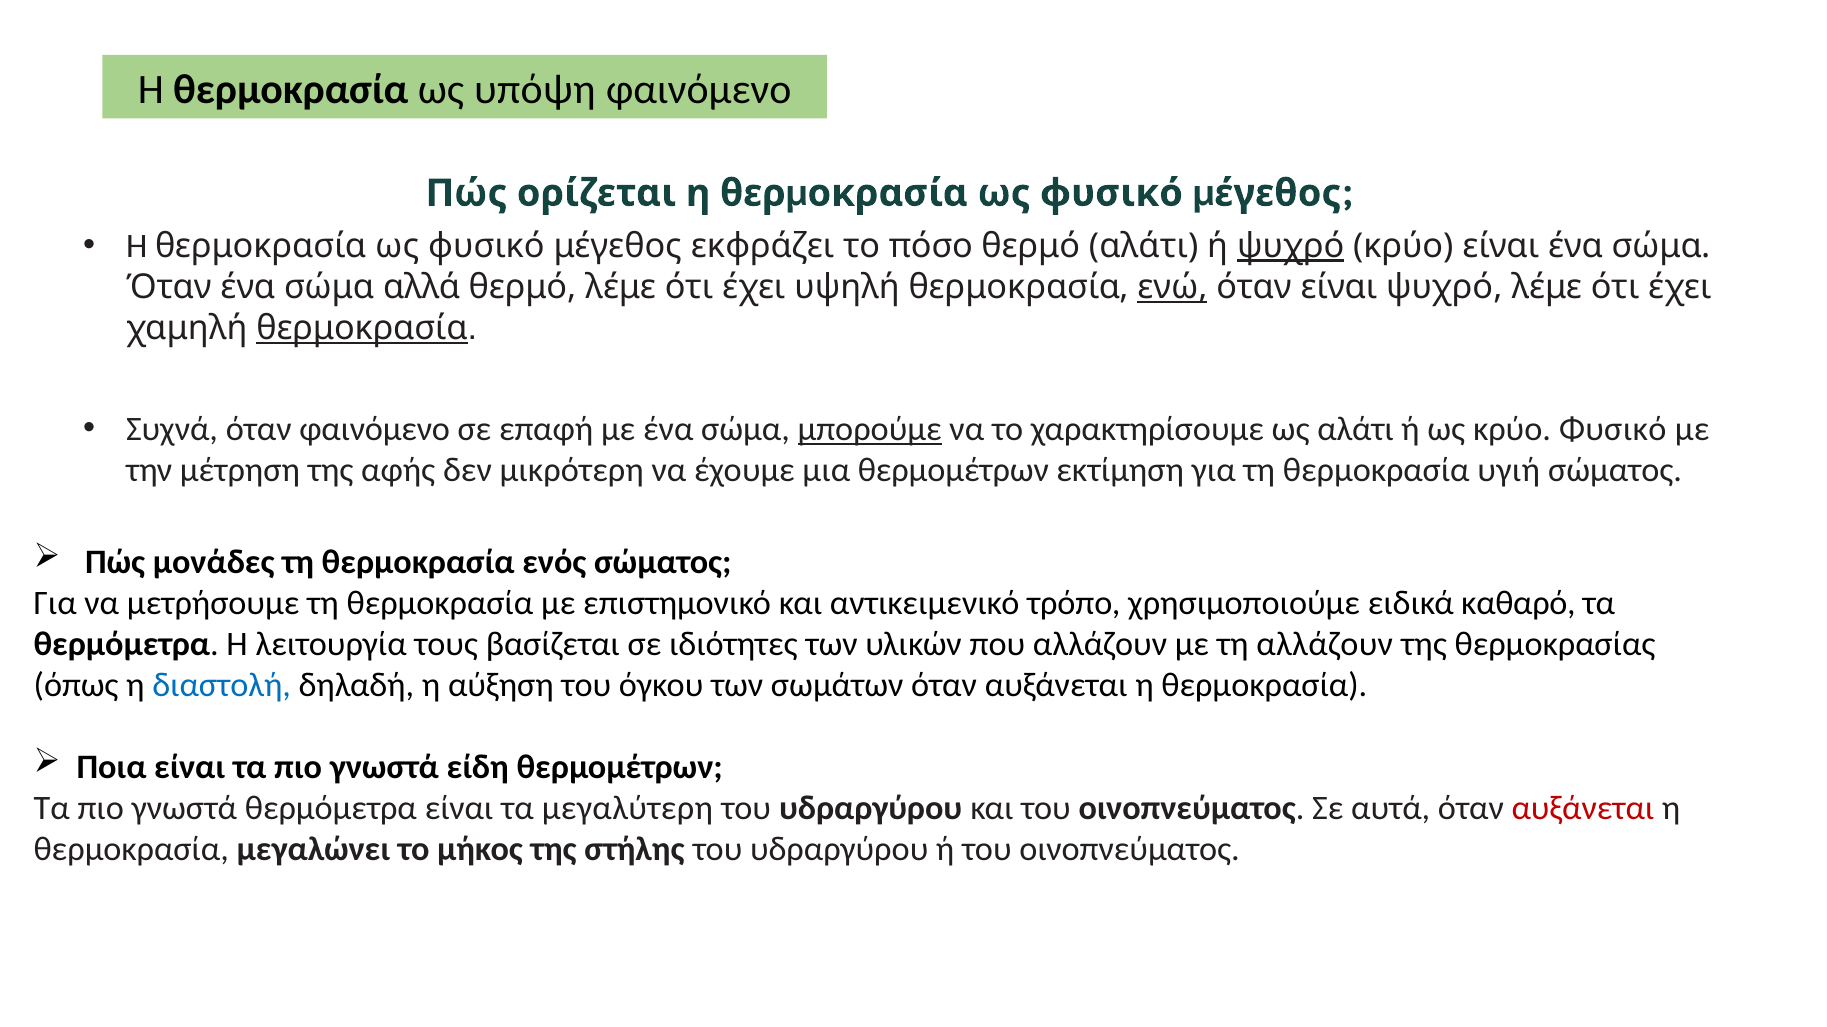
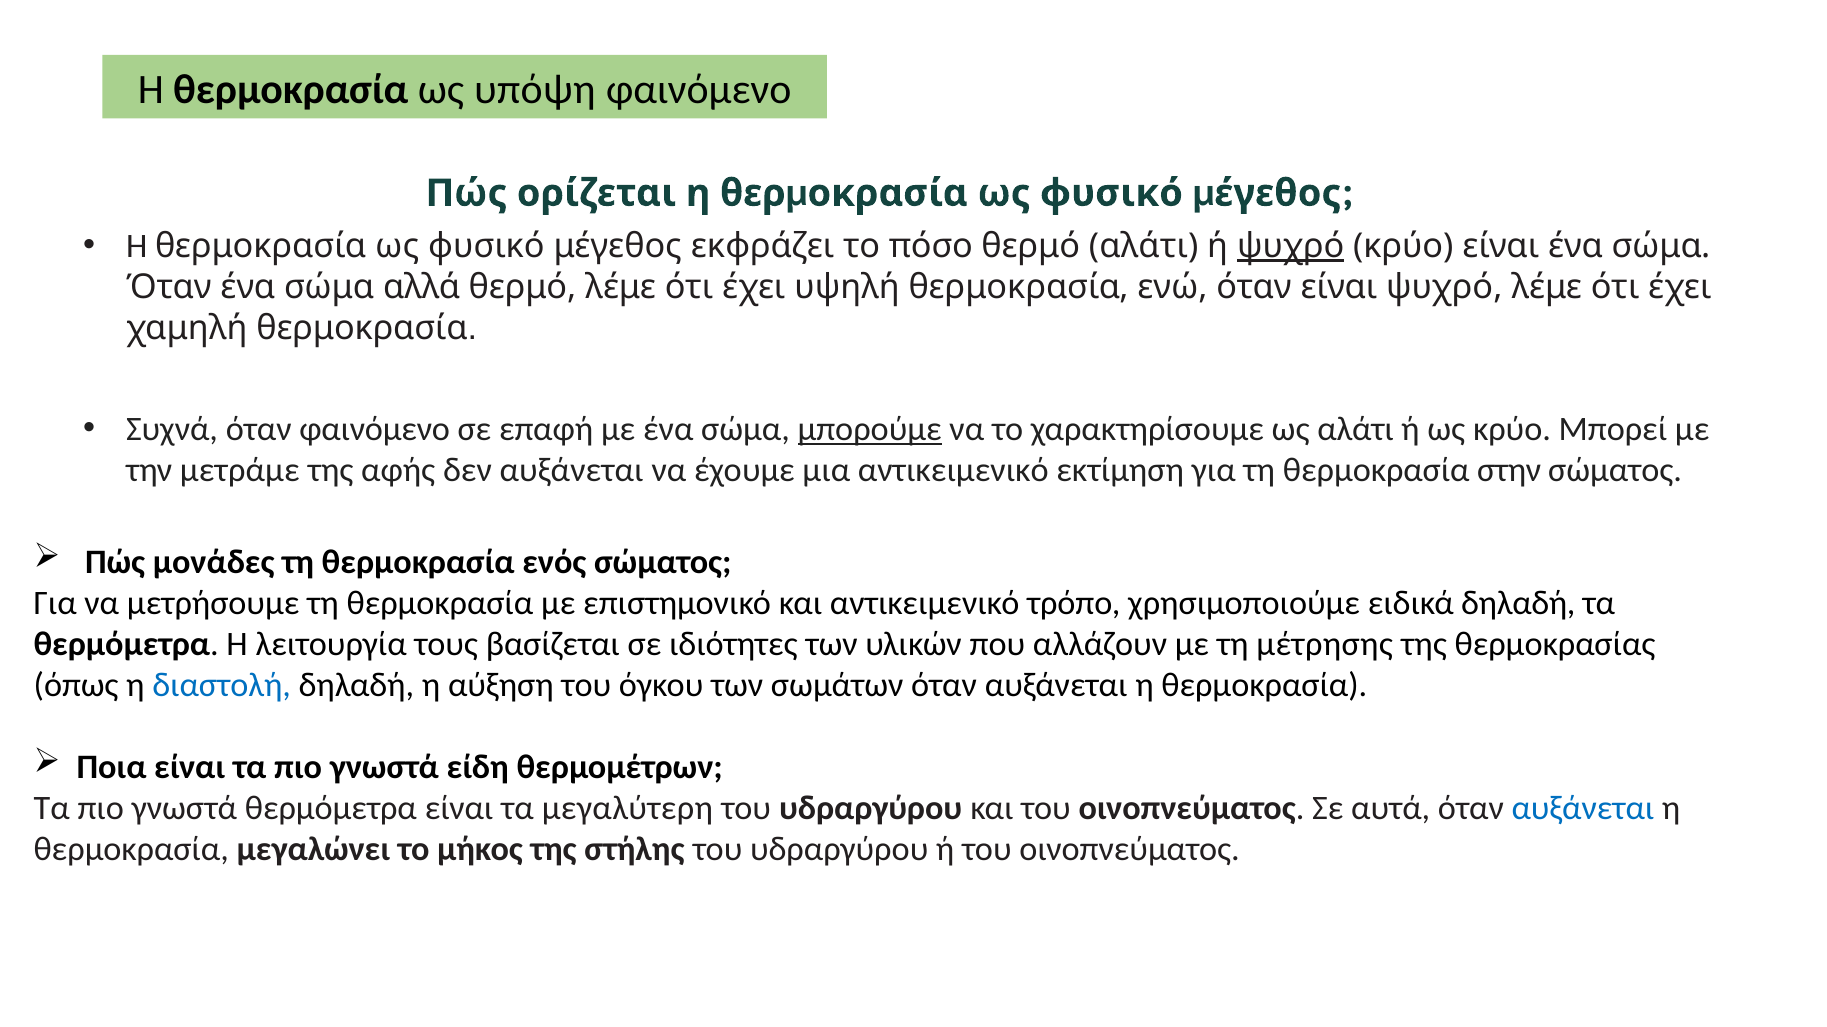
ενώ underline: present -> none (1172, 287)
θερμοκρασία underline: present -> none (362, 328)
κρύο Φυσικό: Φυσικό -> Μπορεί (1613, 429)
μέτρηση: μέτρηση -> μετράμε (240, 470)
δεν µικρότερη: µικρότερη -> αυξάνεται (572, 470)
μια θερμομέτρων: θερμομέτρων -> αντικειμενικό (953, 470)
υγιή: υγιή -> στην (1509, 470)
ειδικά καθαρό: καθαρό -> δηλαδή (1518, 603)
τη αλλάζουν: αλλάζουν -> μέτρησης (1325, 644)
αυξάνεται colour: red -> blue (1583, 809)
